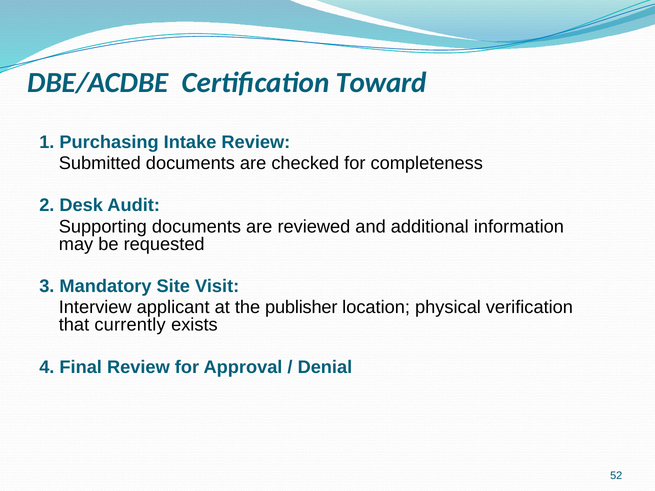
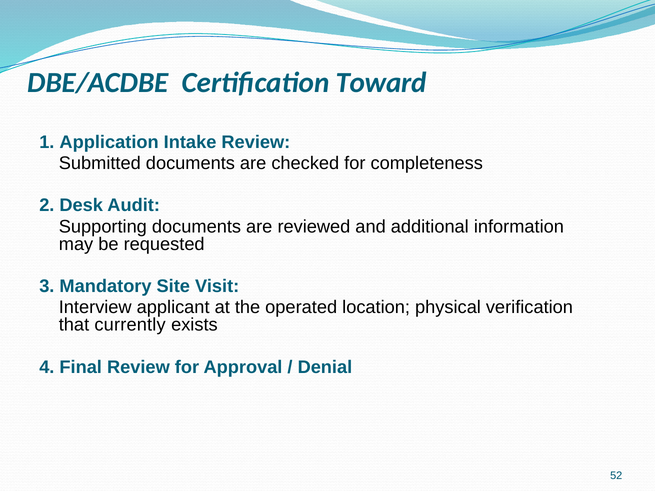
Purchasing: Purchasing -> Application (109, 142)
publisher: publisher -> operated (301, 308)
